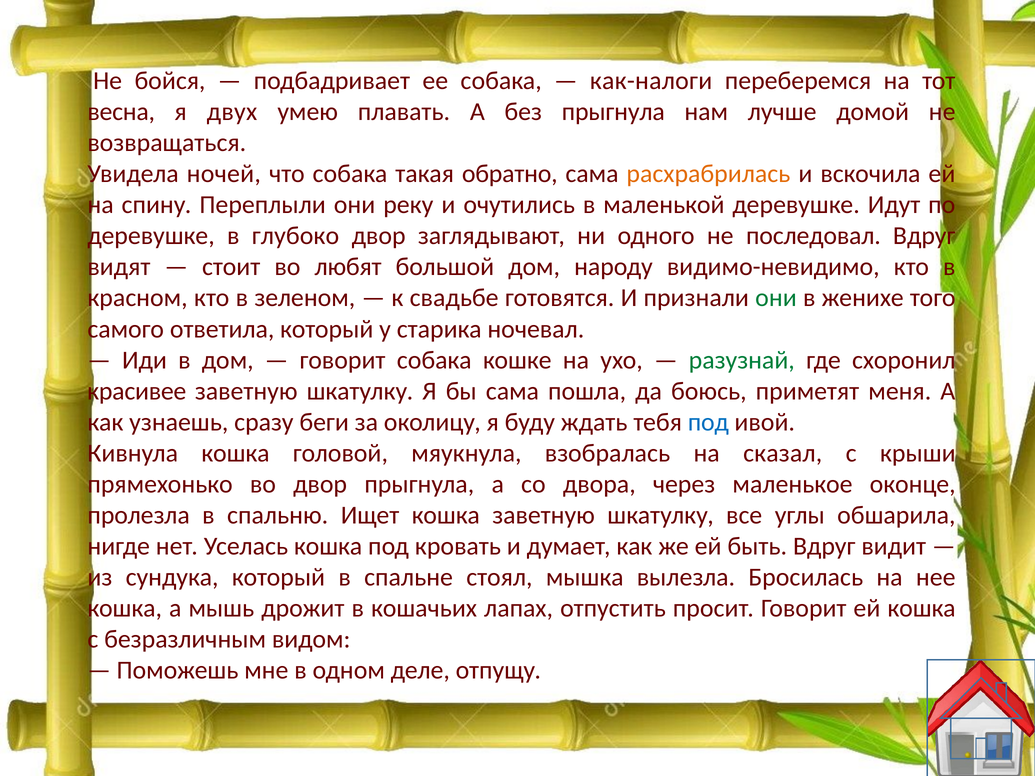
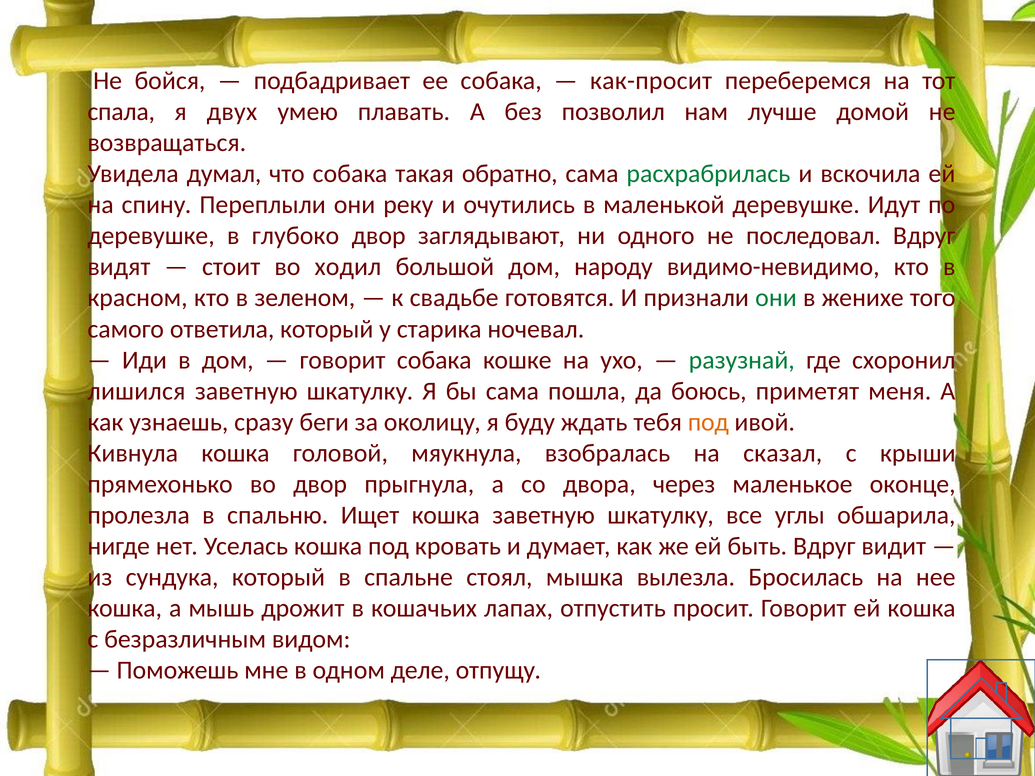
как-налоги: как-налоги -> как-просит (651, 81)
весна: весна -> спала (121, 112)
без прыгнула: прыгнула -> позволил (613, 112)
ночей: ночей -> думал (224, 174)
расхрабрилась colour: orange -> green (708, 174)
любят: любят -> ходил (348, 267)
красивее: красивее -> лишился (137, 391)
под colour: blue -> orange (708, 422)
